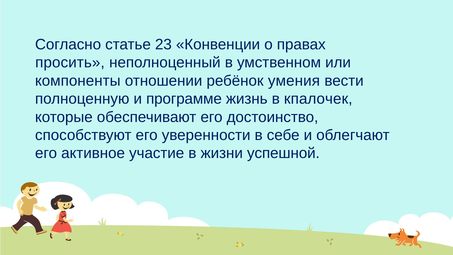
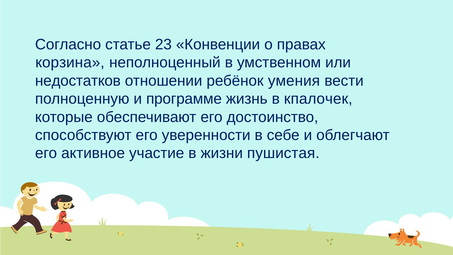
просить: просить -> корзина (70, 63)
компоненты: компоненты -> недостатков (78, 81)
успешной: успешной -> пушистая (283, 153)
